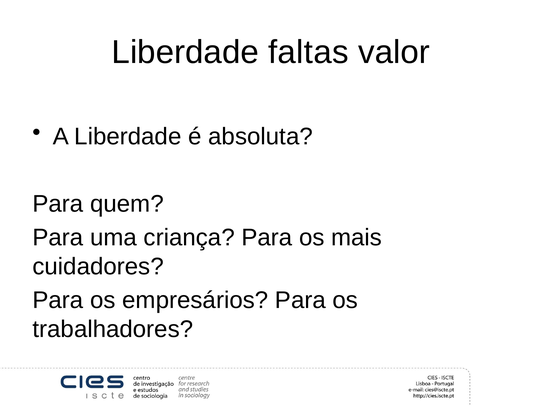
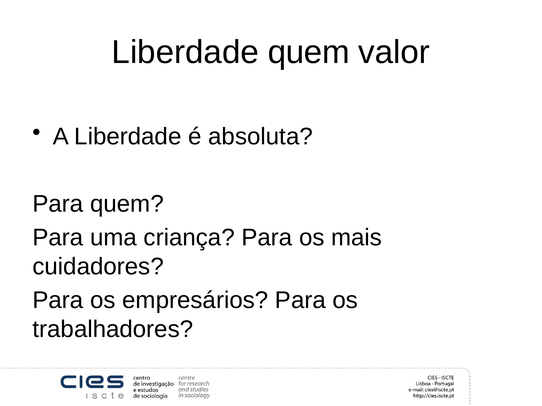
Liberdade faltas: faltas -> quem (309, 52)
